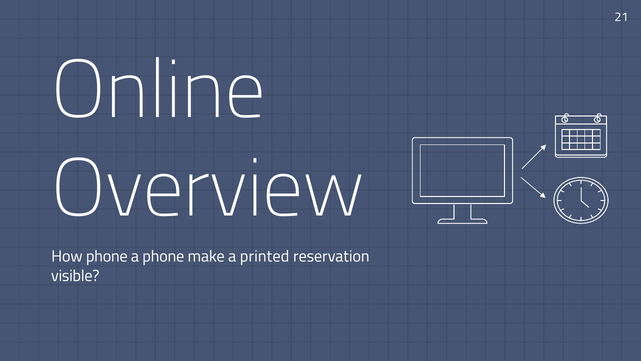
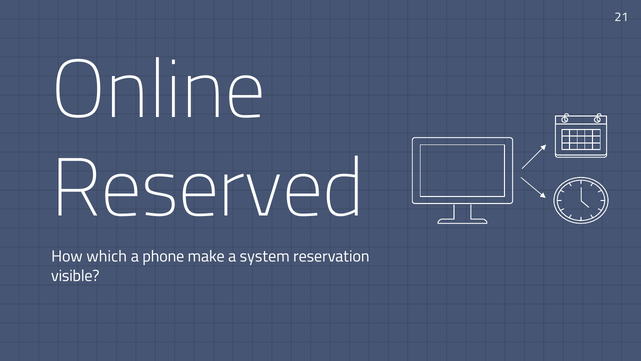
Overview: Overview -> Reserved (208, 189)
How phone: phone -> which (107, 256)
printed: printed -> system (265, 256)
